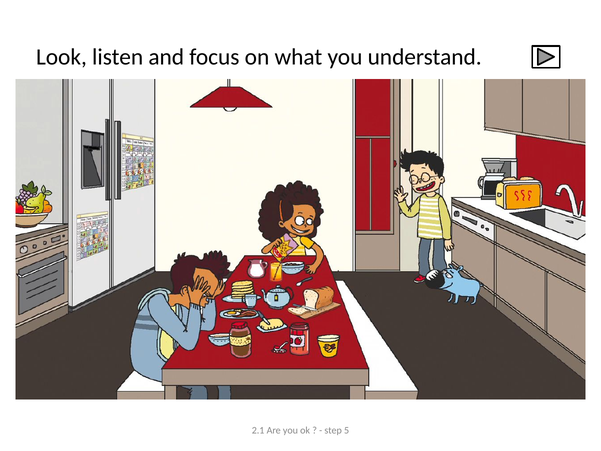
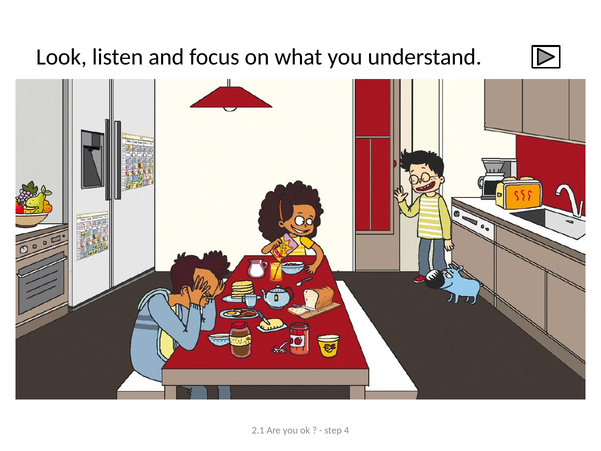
5: 5 -> 4 (347, 430)
